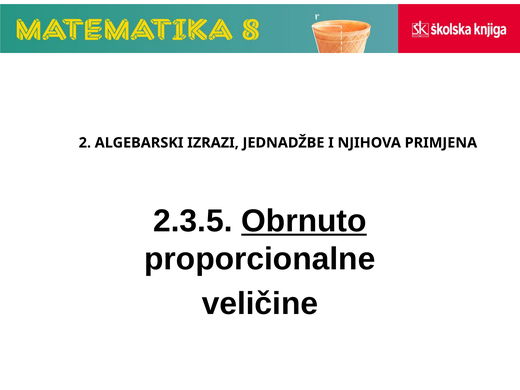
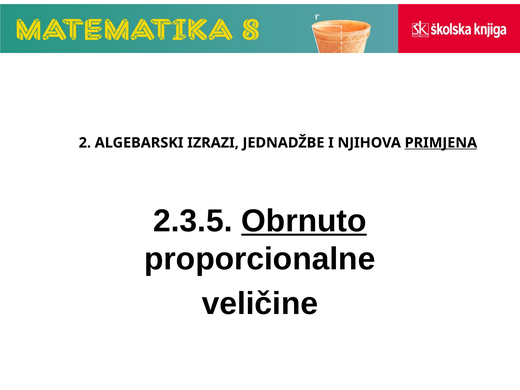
PRIMJENA underline: none -> present (441, 143)
